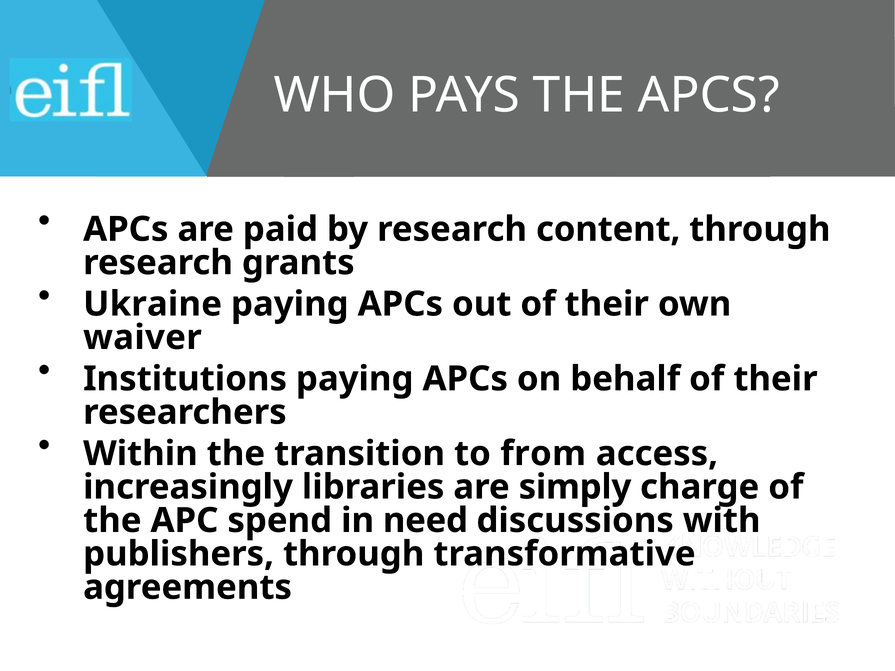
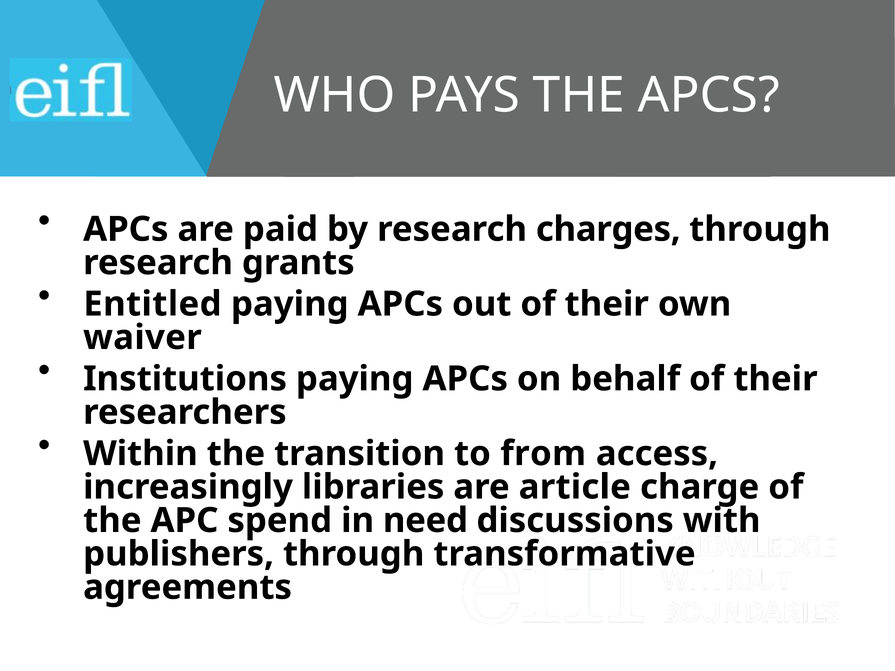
content: content -> charges (608, 229)
Ukraine: Ukraine -> Entitled (152, 304)
simply: simply -> article (575, 487)
